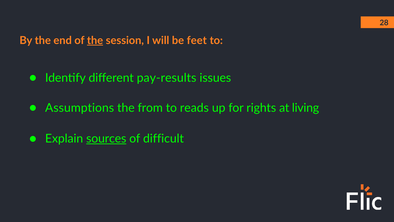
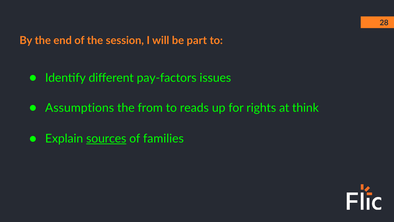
the underline: present -> none (95, 40)
feet: feet -> part (197, 40)
pay-results: pay-results -> pay-factors (167, 78)
living: living -> think (305, 108)
difficult: difficult -> families (163, 139)
